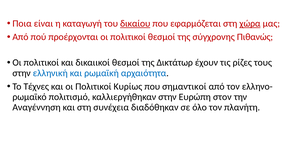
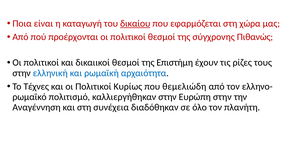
χώρα underline: present -> none (250, 23)
Δικτάτωρ: Δικτάτωρ -> Επιστήμη (175, 62)
σημαντικοί: σημαντικοί -> θεμελιώδη (184, 86)
Ευρώπη στον: στον -> στην (222, 97)
